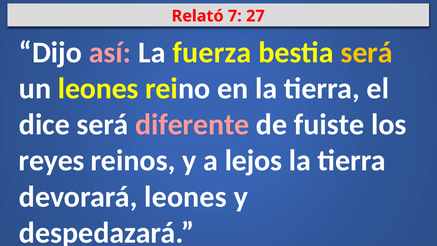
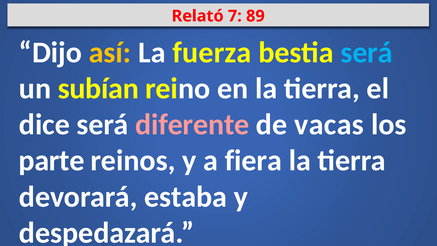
27: 27 -> 89 (255, 16)
así colour: pink -> yellow (110, 52)
será colour: yellow -> light blue (367, 52)
un leones: leones -> subían (98, 88)
fuiste: fuiste -> vacas (329, 125)
reyes: reyes -> parte (52, 161)
lejos: lejos -> fiera (253, 161)
devorará leones: leones -> estaba (186, 197)
